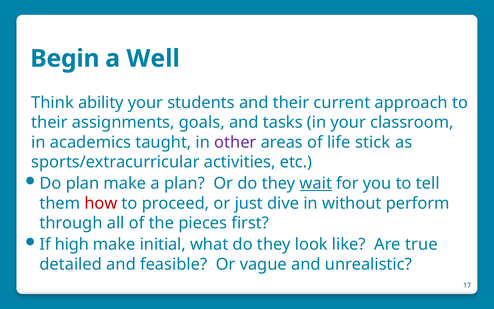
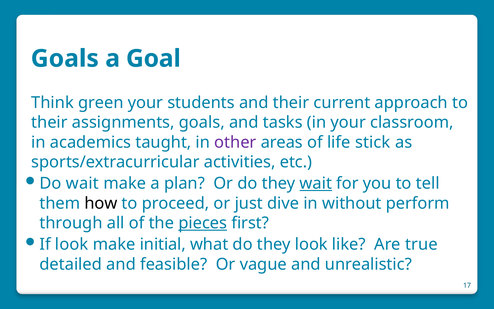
Begin: Begin -> Goals (65, 59)
Well: Well -> Goal (153, 59)
ability: ability -> green (101, 103)
Do plan: plan -> wait (82, 183)
how colour: red -> black (101, 203)
pieces underline: none -> present (203, 223)
If high: high -> look (72, 244)
